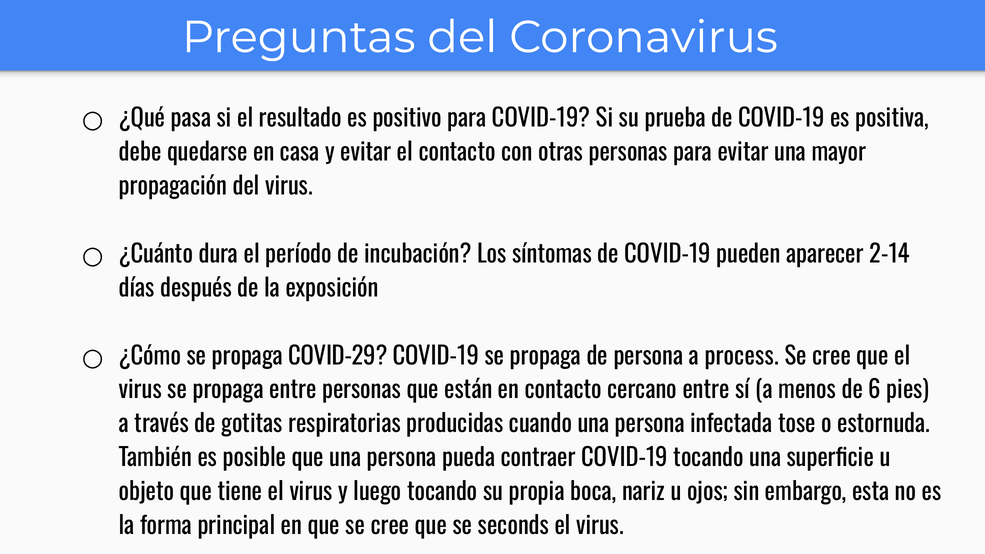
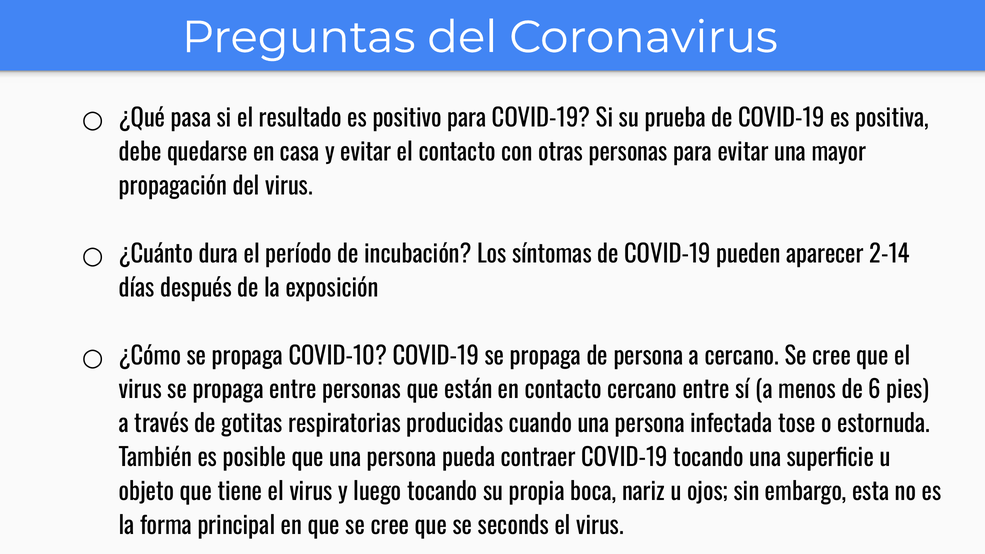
COVID-29: COVID-29 -> COVID-10 (338, 356)
a process: process -> cercano (742, 356)
